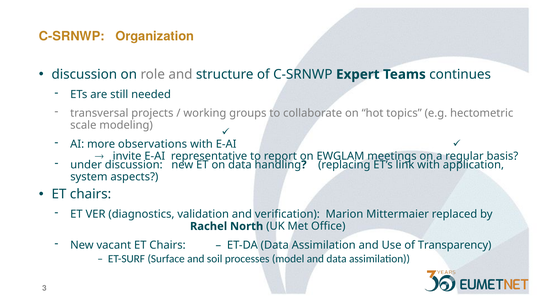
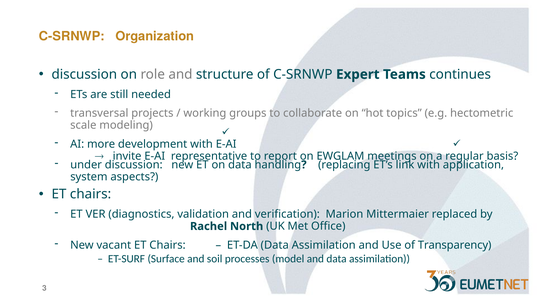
observations: observations -> development (153, 144)
